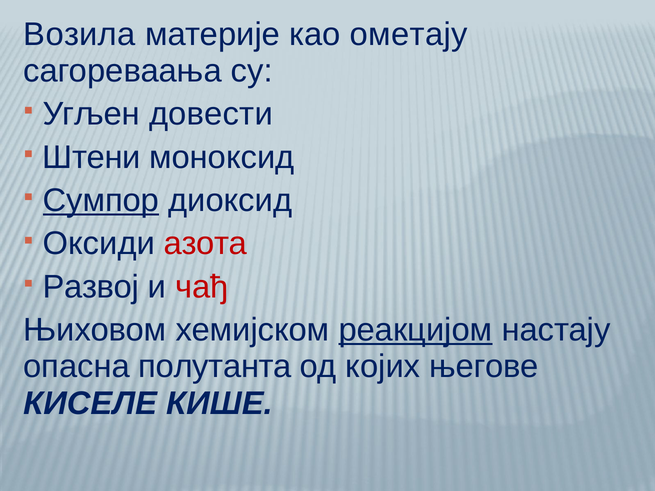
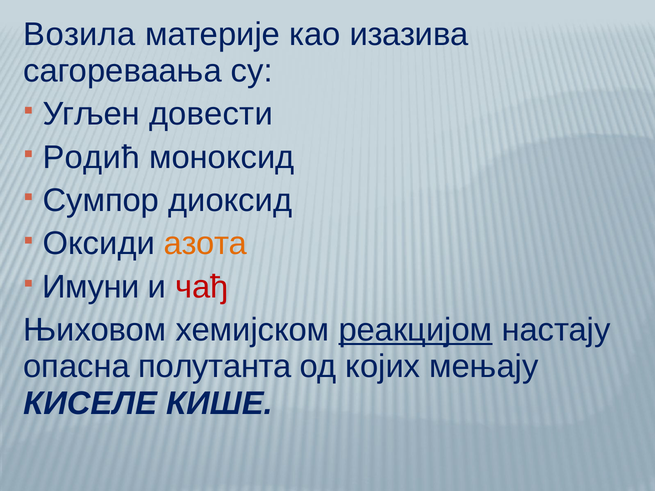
ометају: ометају -> изазива (409, 34)
Штени: Штени -> Родић (91, 157)
Сумпор underline: present -> none (101, 201)
азота colour: red -> orange (206, 244)
Развој: Развој -> Имуни (91, 287)
његове: његове -> мењају (484, 367)
